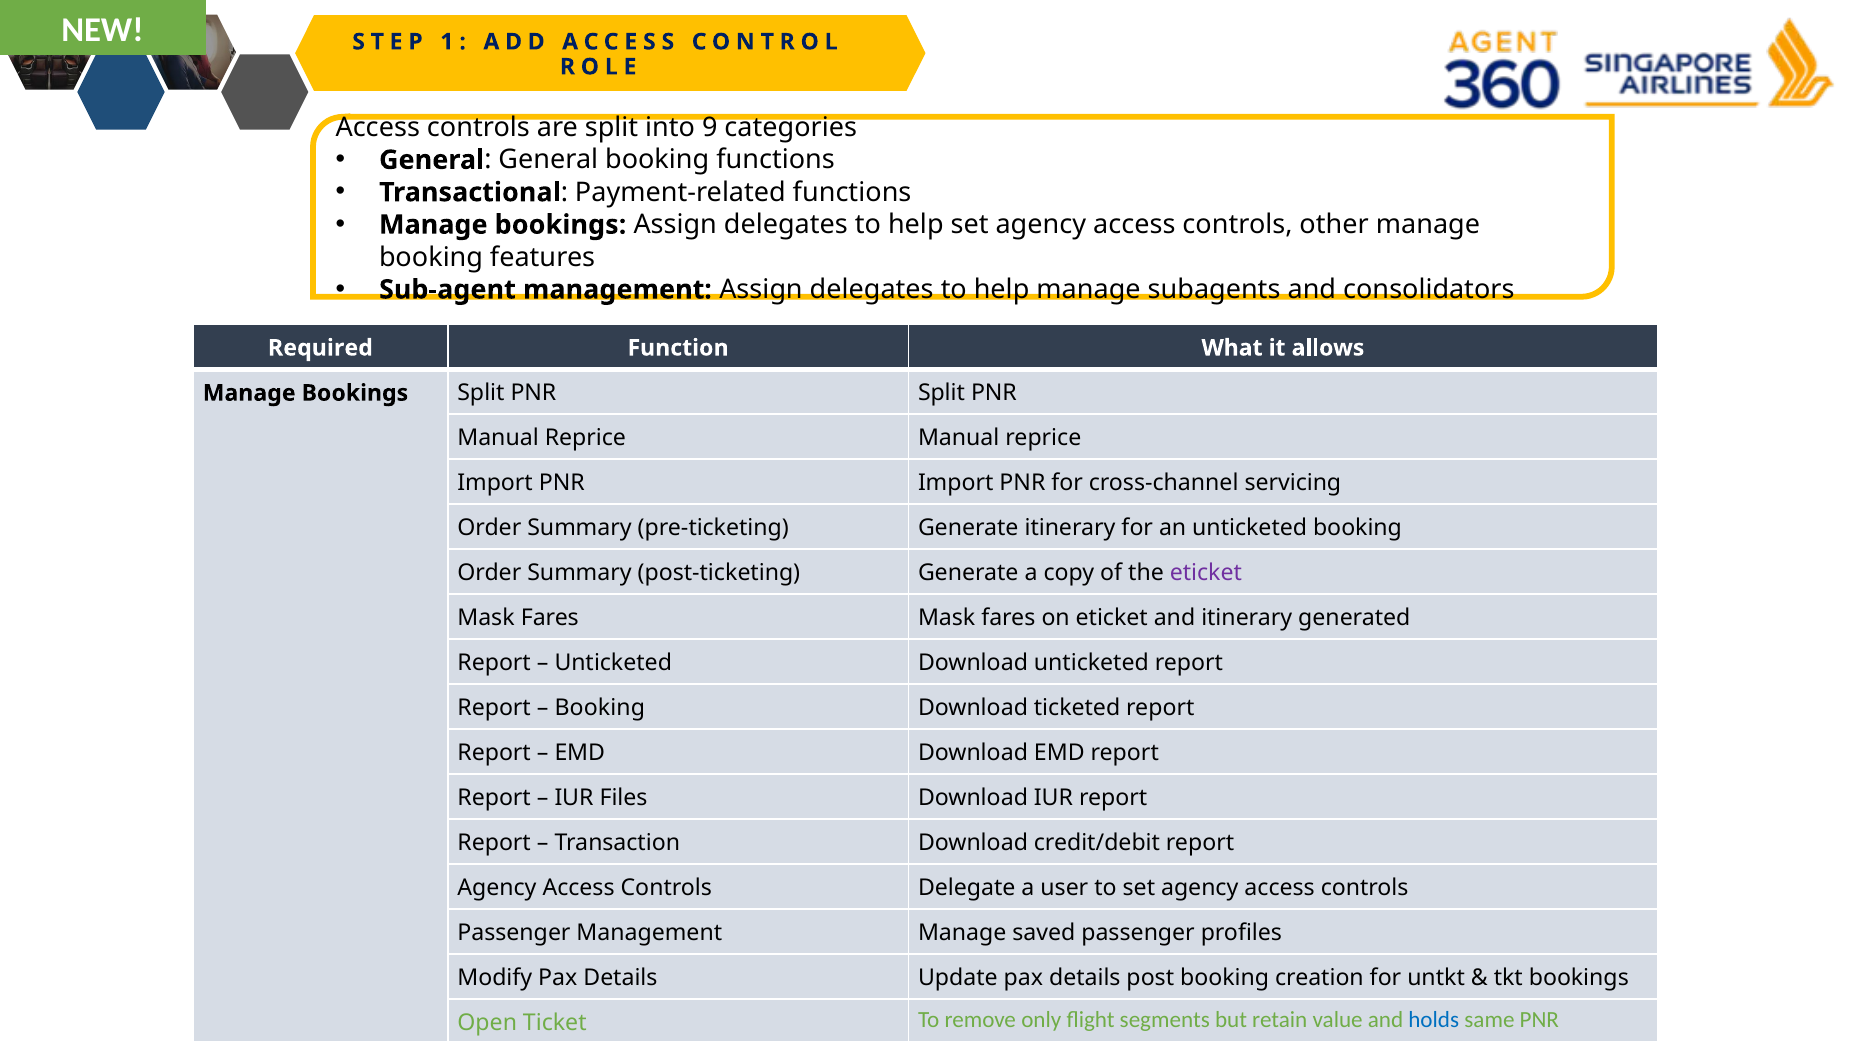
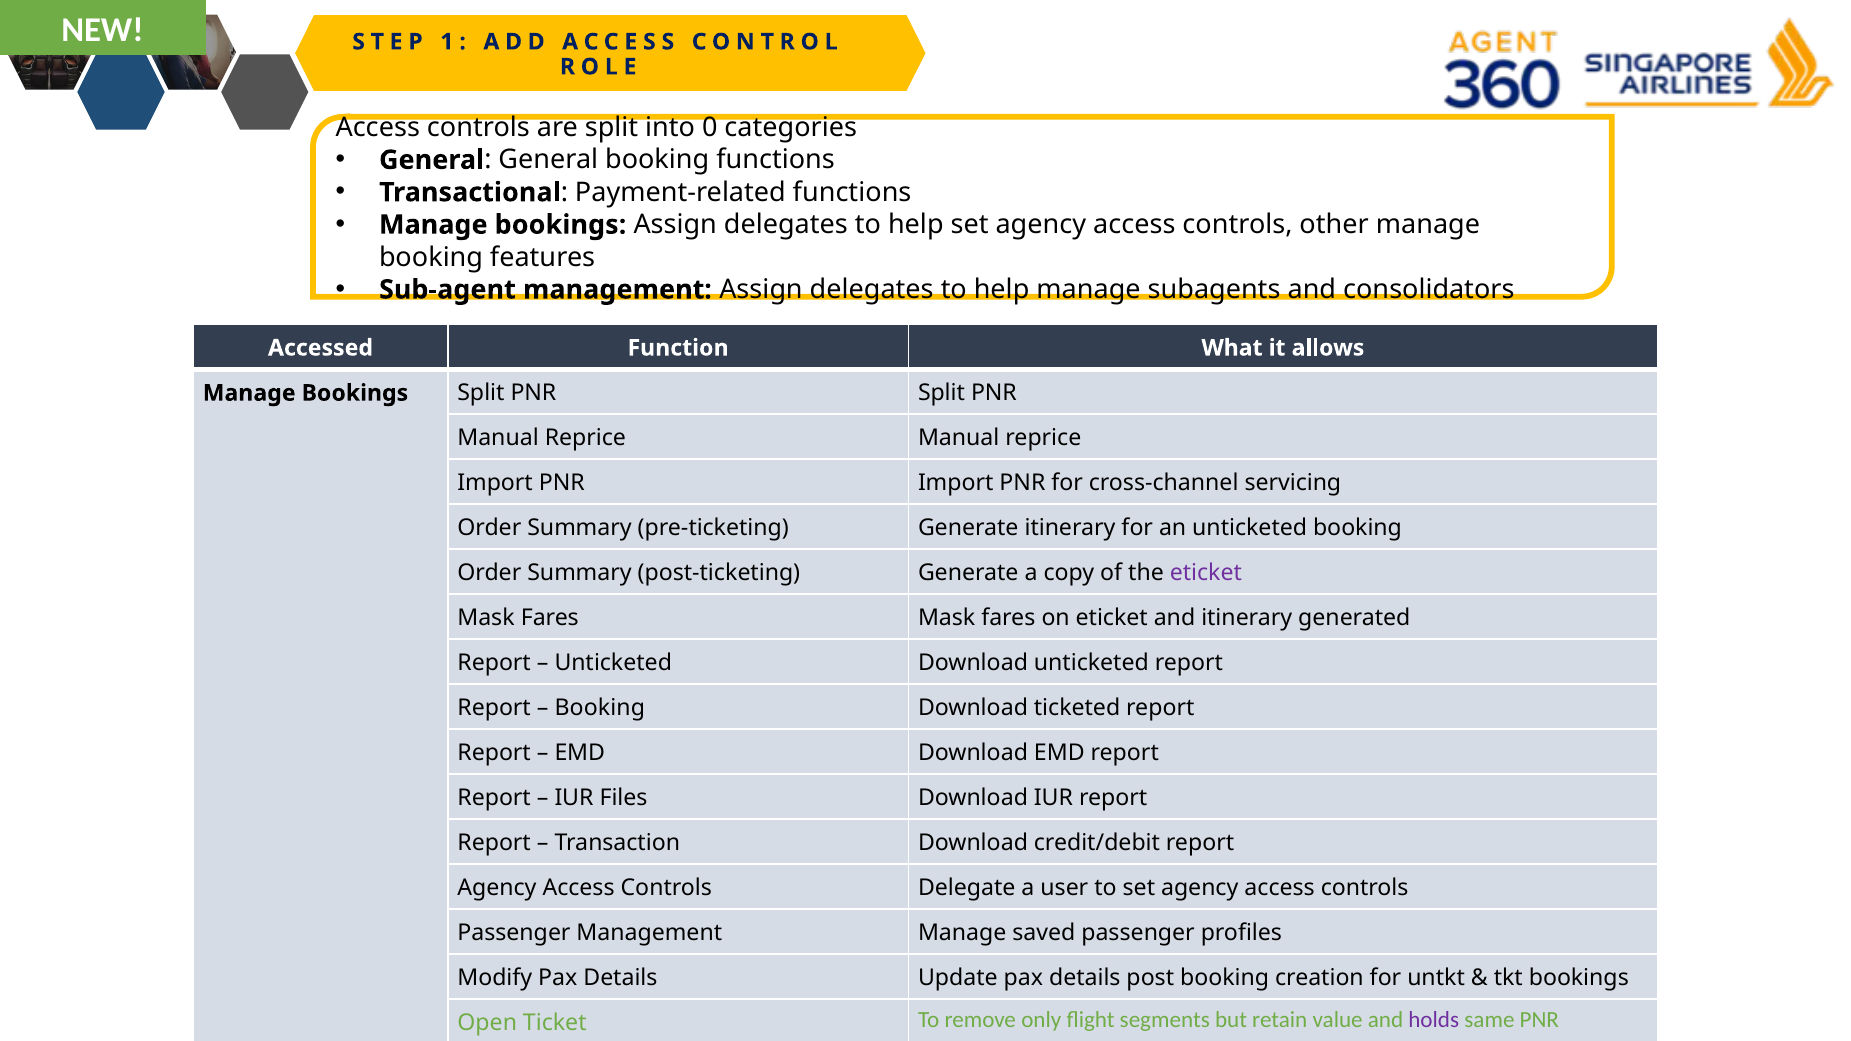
9: 9 -> 0 (710, 128)
Required: Required -> Accessed (320, 348)
holds colour: blue -> purple (1434, 1020)
